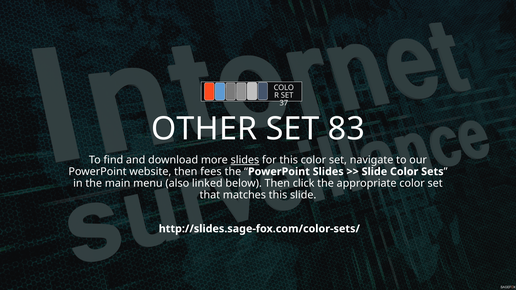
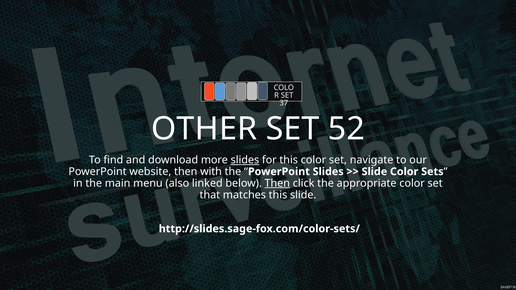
83: 83 -> 52 (346, 129)
fees: fees -> with (211, 172)
Then underline: none -> present (277, 183)
